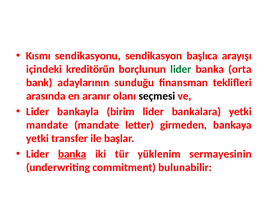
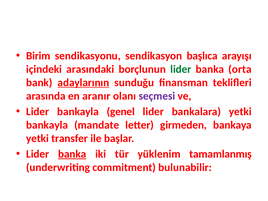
Kısmı: Kısmı -> Birim (38, 56)
kreditörün: kreditörün -> arasındaki (90, 69)
adaylarının underline: none -> present (83, 83)
seçmesi colour: black -> purple (157, 96)
birim: birim -> genel (121, 112)
mandate: mandate -> bankayla (47, 125)
sermayesinin: sermayesinin -> tamamlanmış (221, 154)
